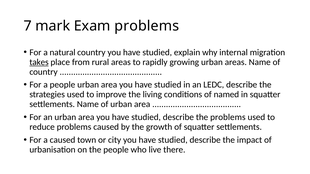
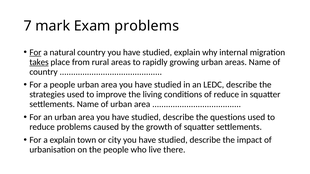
For underline: none -> present (35, 52)
of named: named -> reduce (226, 95)
the problems: problems -> questions (228, 117)
a caused: caused -> explain (63, 140)
